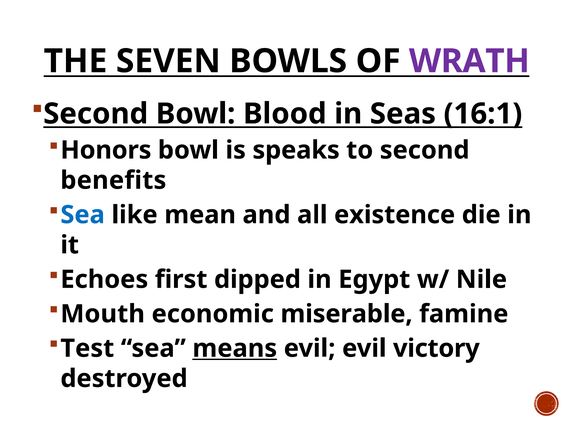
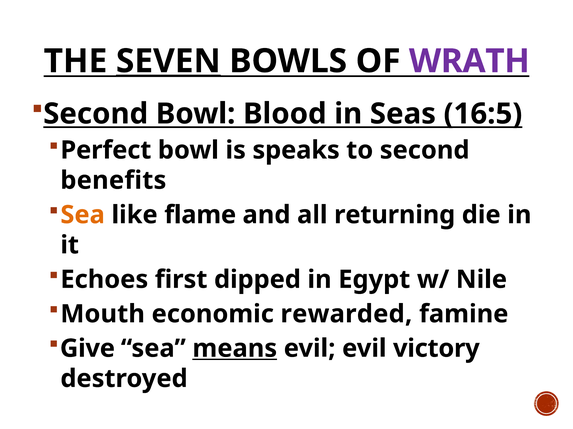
SEVEN underline: none -> present (168, 61)
16:1: 16:1 -> 16:5 (483, 114)
Honors: Honors -> Perfect (106, 150)
Sea colour: blue -> orange (83, 215)
mean: mean -> flame (200, 215)
existence: existence -> returning (395, 215)
miserable: miserable -> rewarded (346, 314)
Test: Test -> Give (87, 349)
